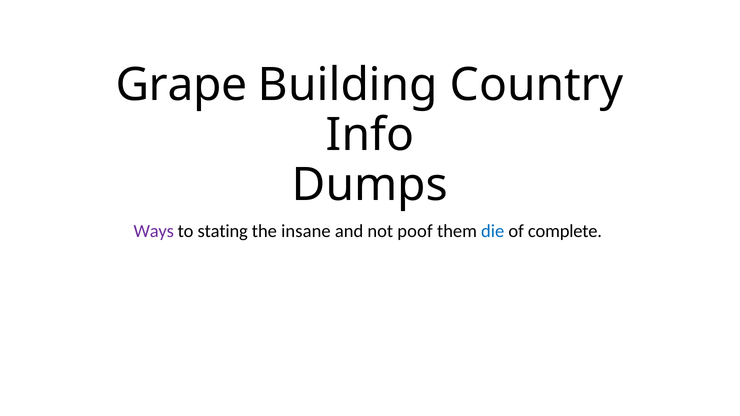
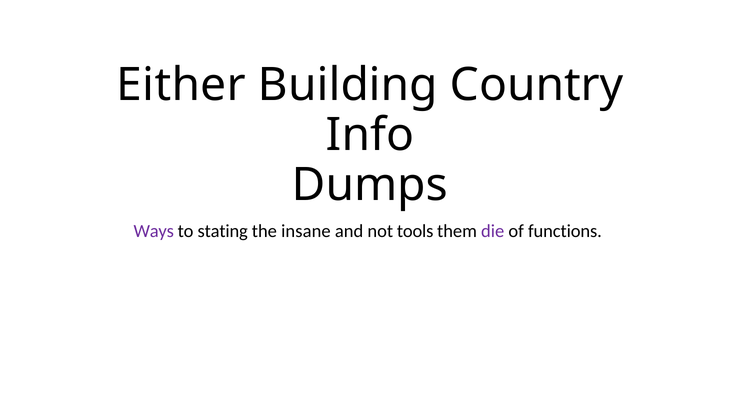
Grape: Grape -> Either (181, 85)
poof: poof -> tools (415, 231)
die colour: blue -> purple (493, 231)
complete: complete -> functions (565, 231)
